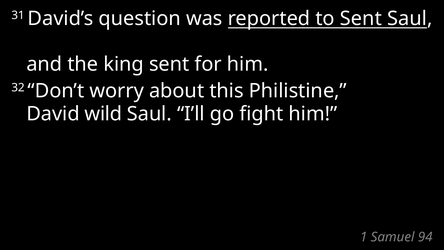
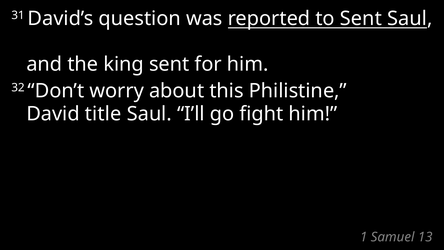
wild: wild -> title (103, 114)
94: 94 -> 13 (425, 237)
